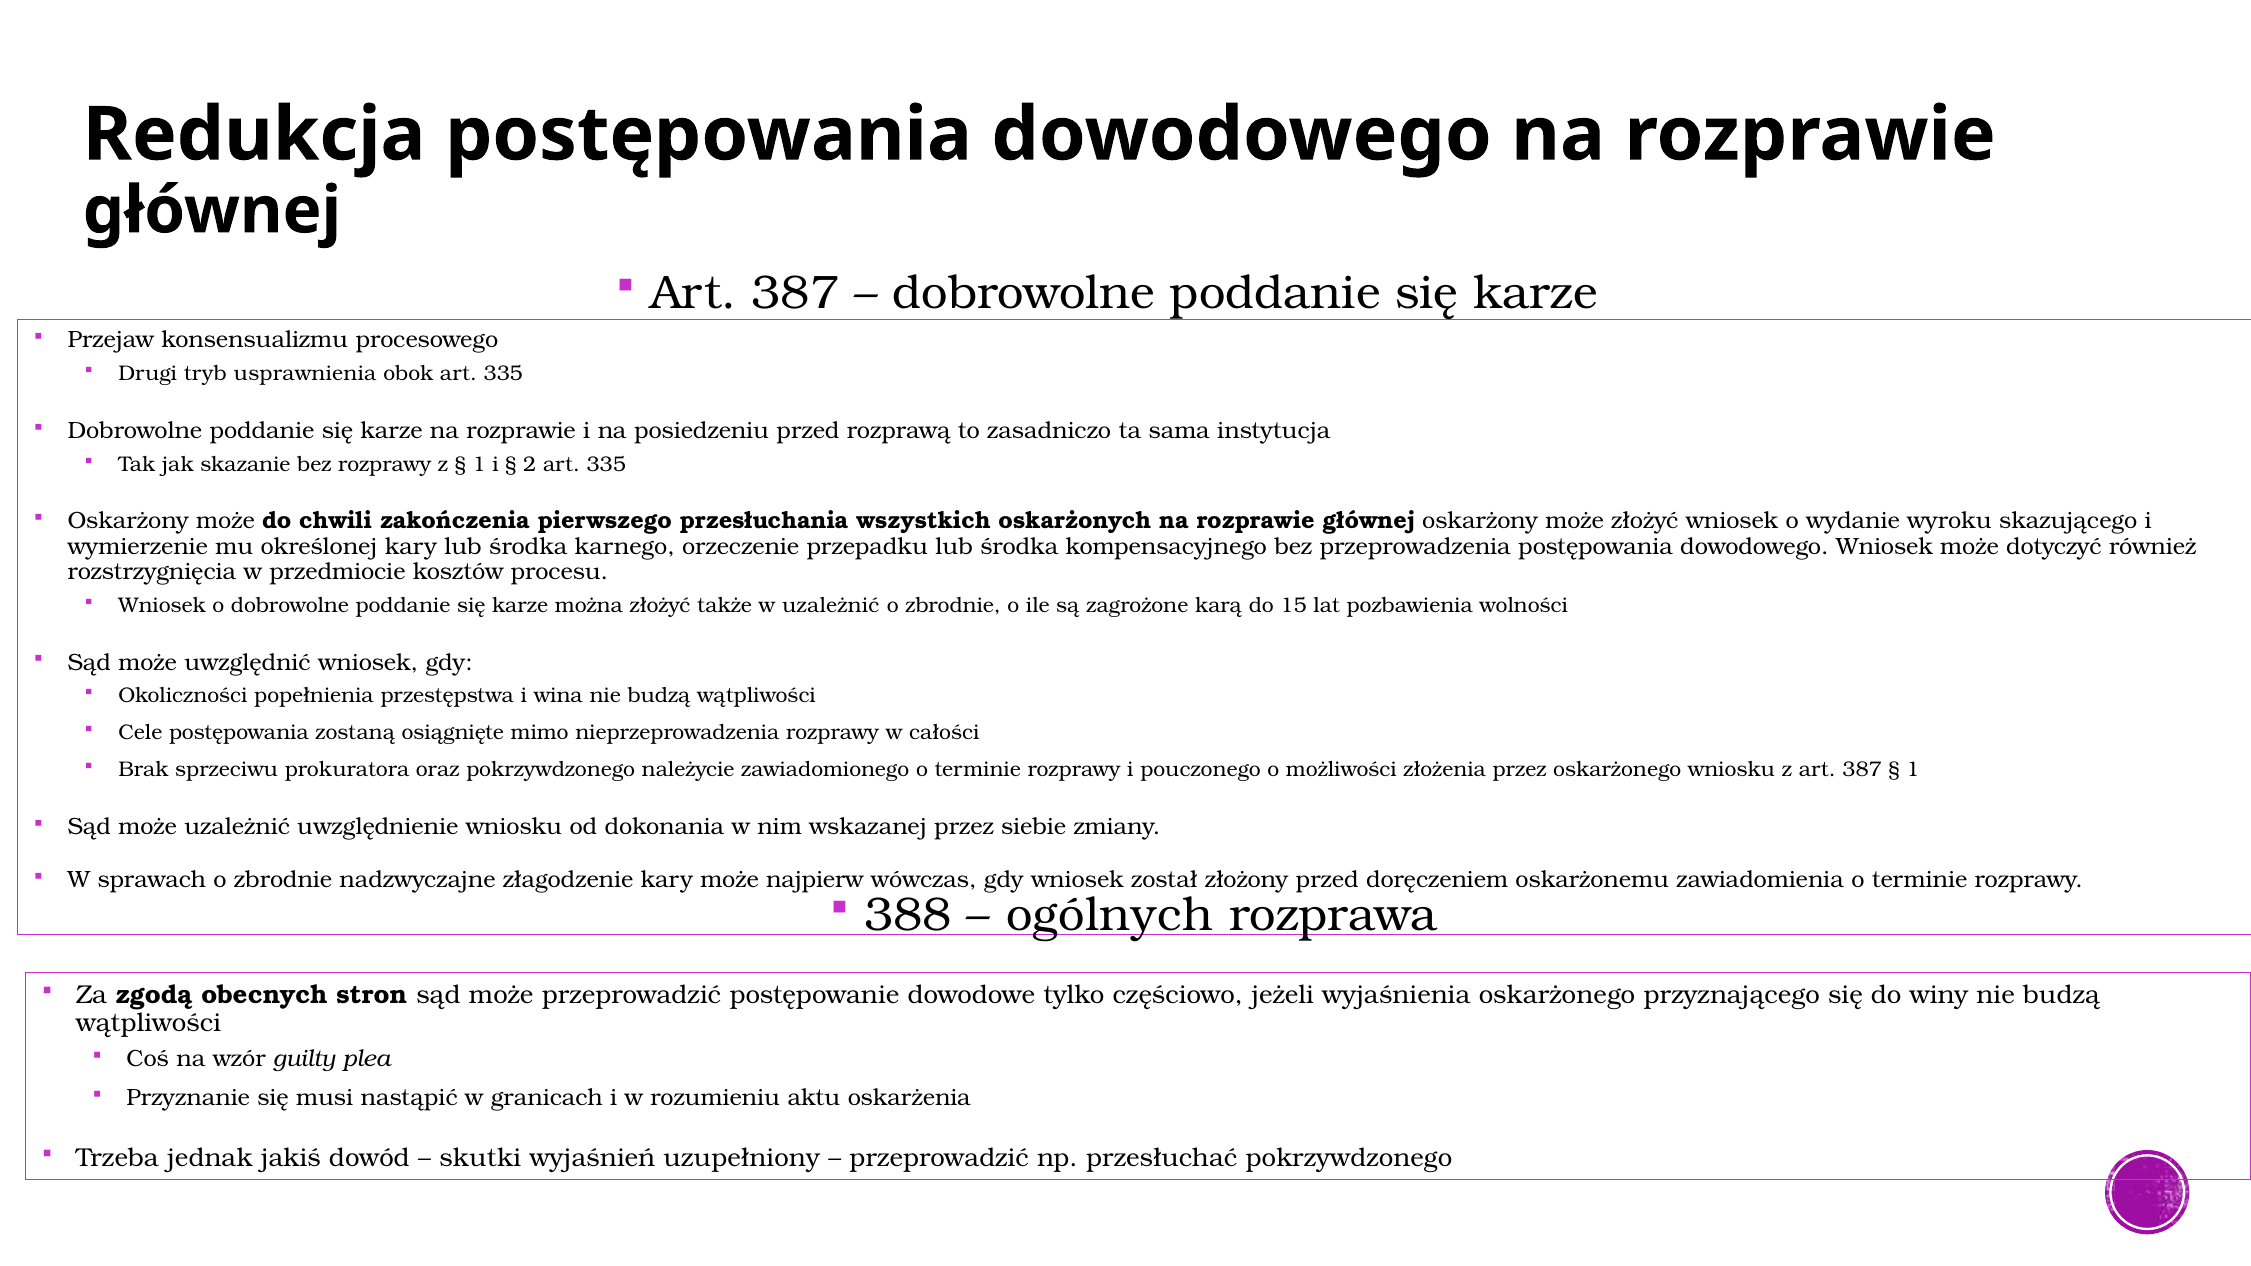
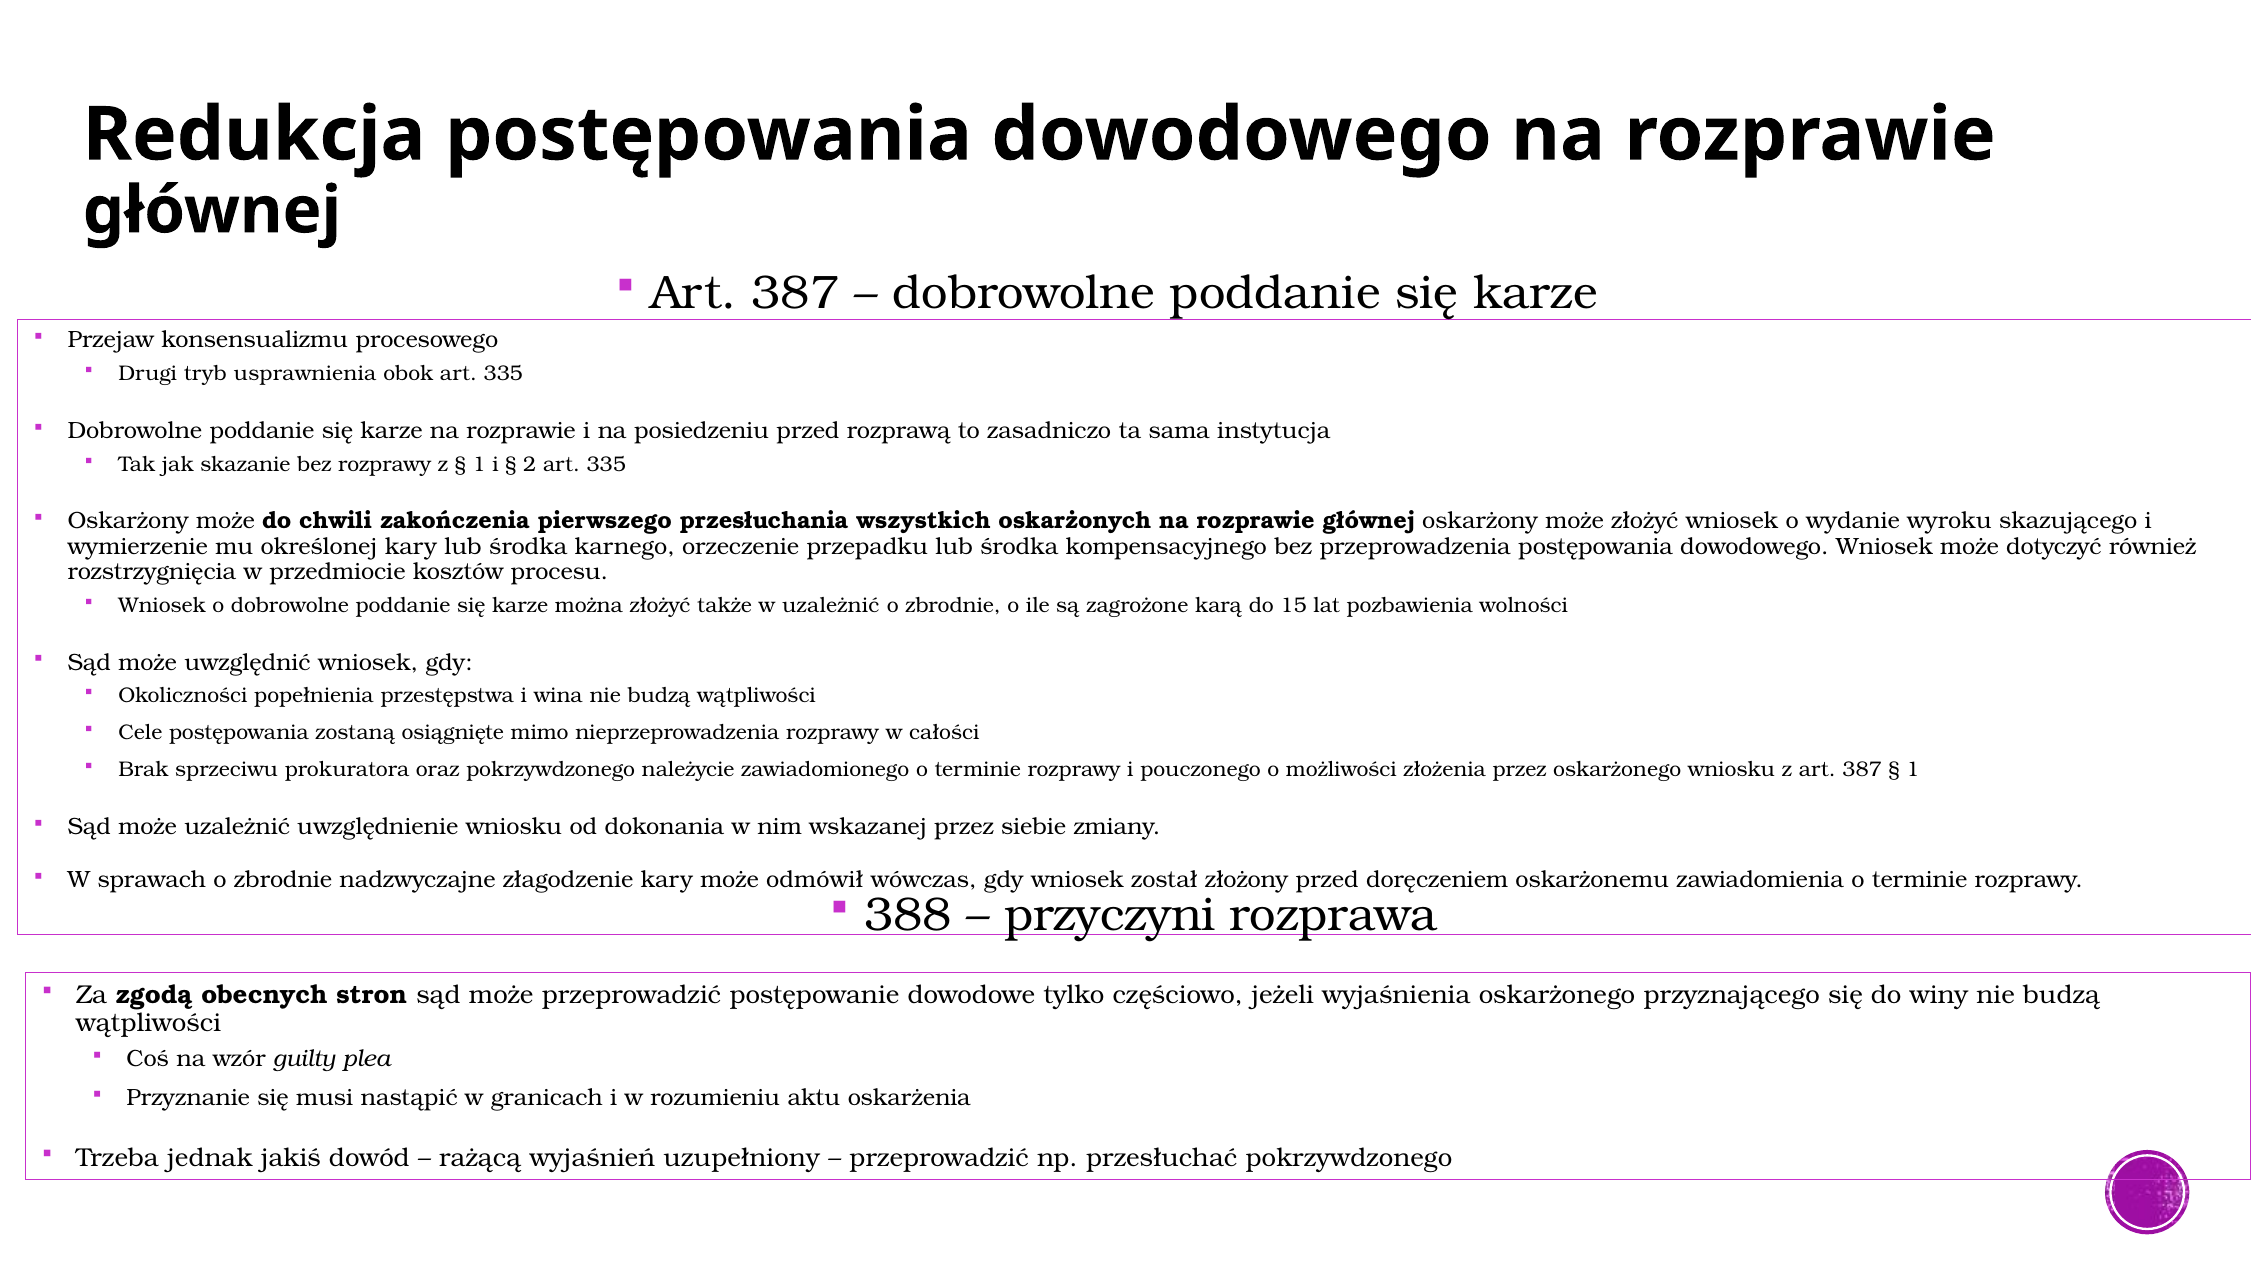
najpierw: najpierw -> odmówił (815, 880)
ogólnych: ogólnych -> przyczyni (1110, 915)
skutki: skutki -> rażącą (480, 1158)
